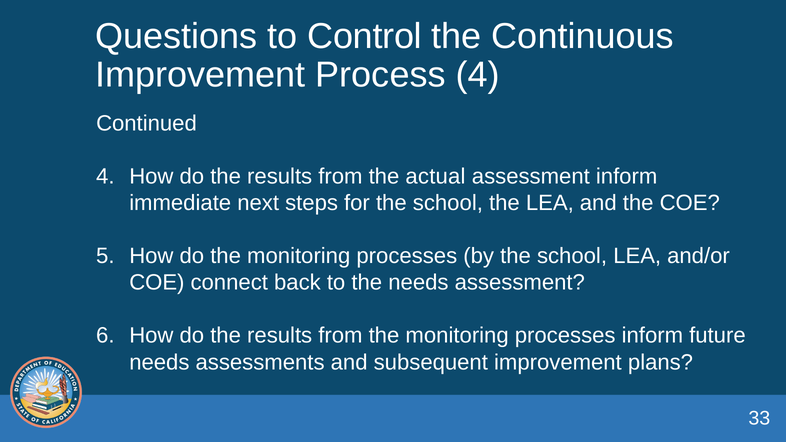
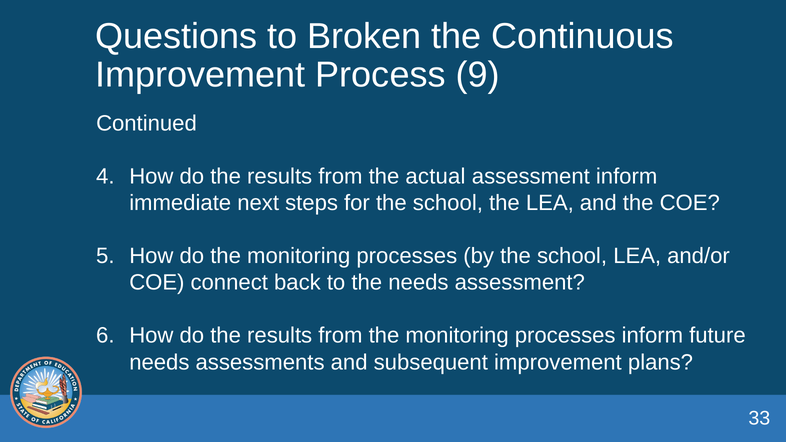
Control: Control -> Broken (364, 36)
Process 4: 4 -> 9 (478, 75)
